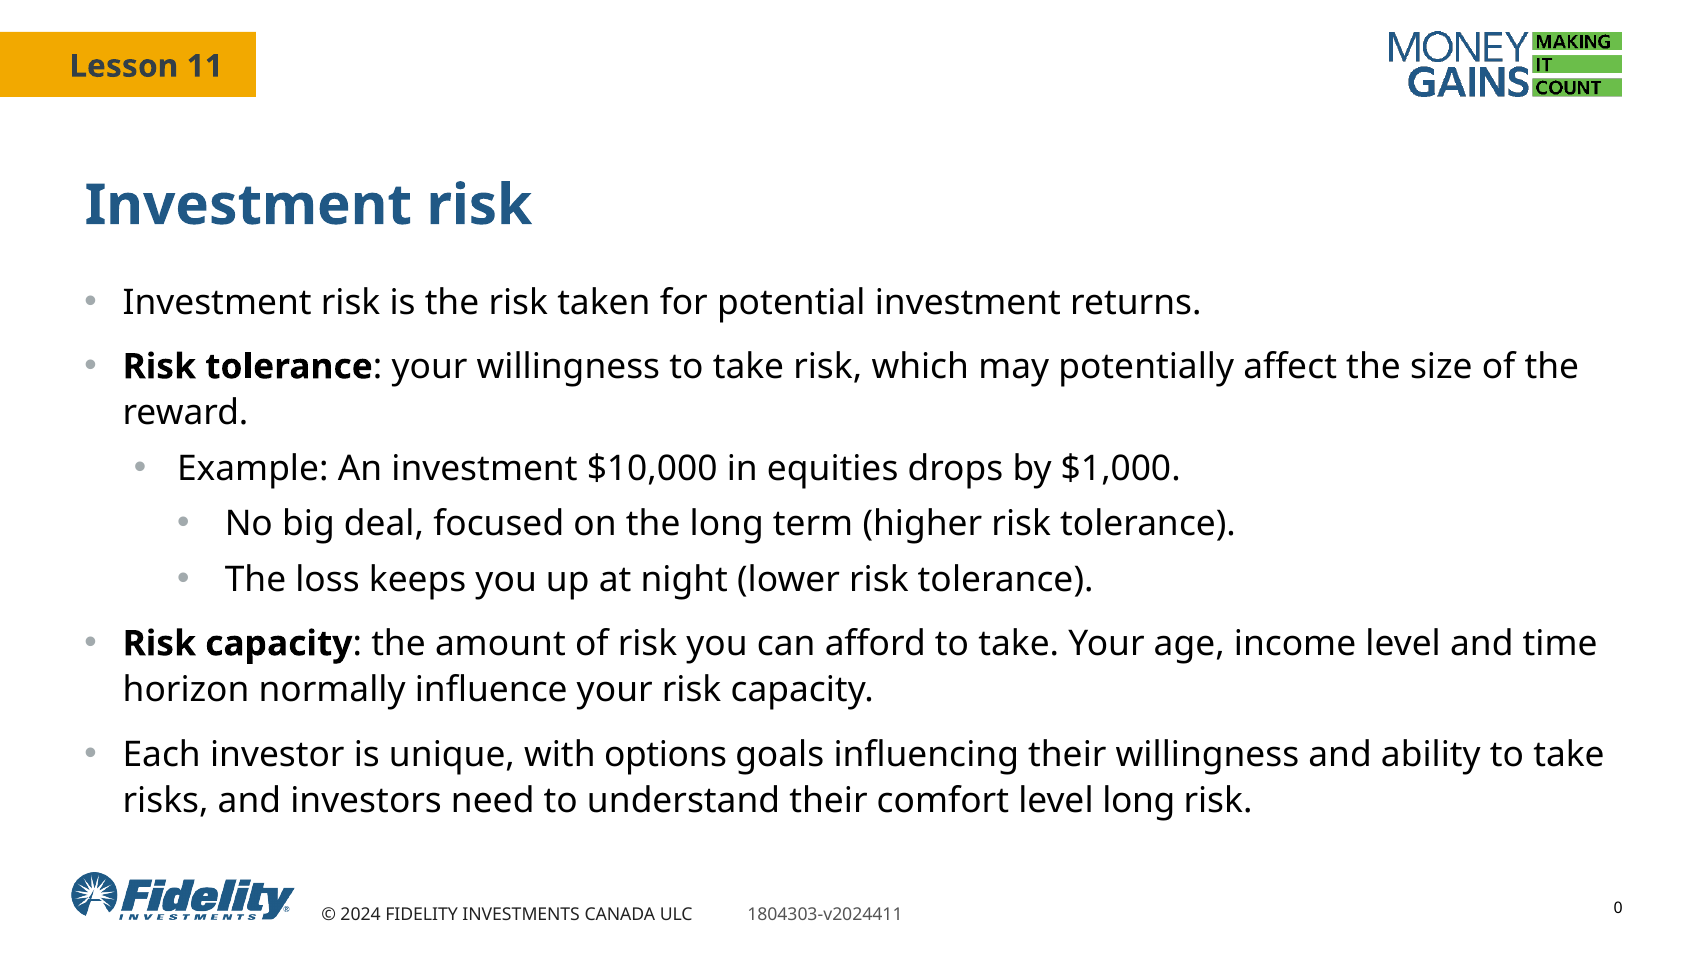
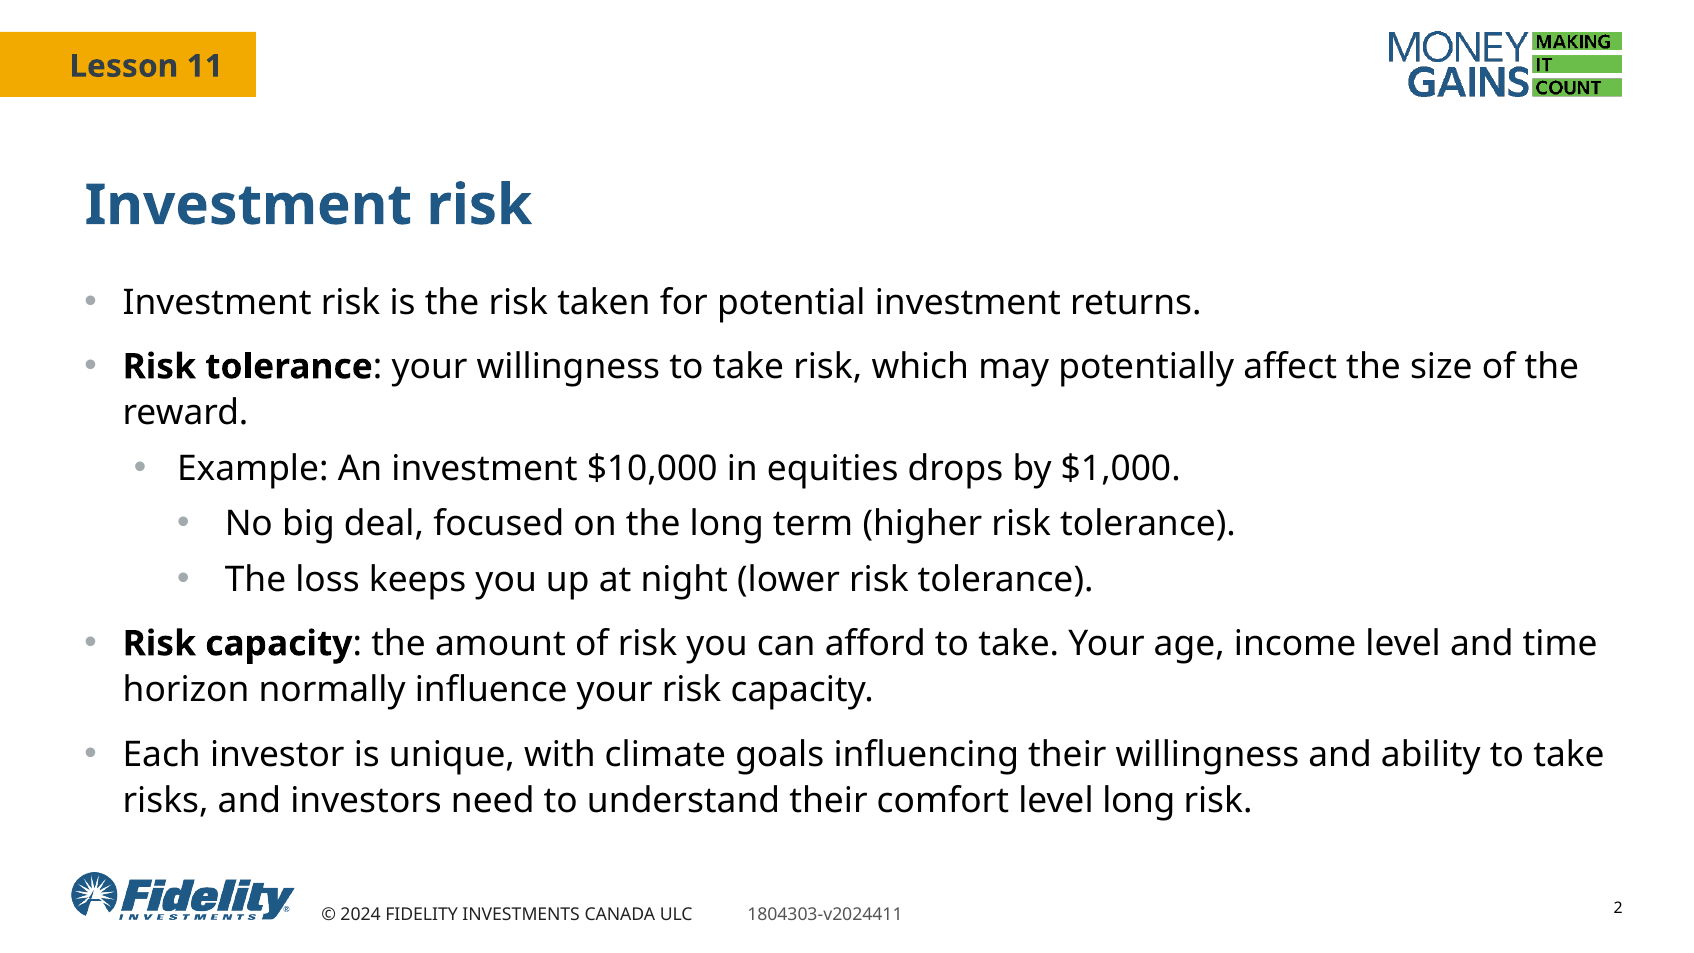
options: options -> climate (665, 754)
0: 0 -> 2 (1618, 908)
